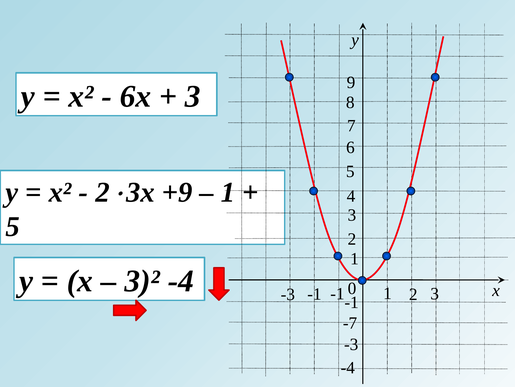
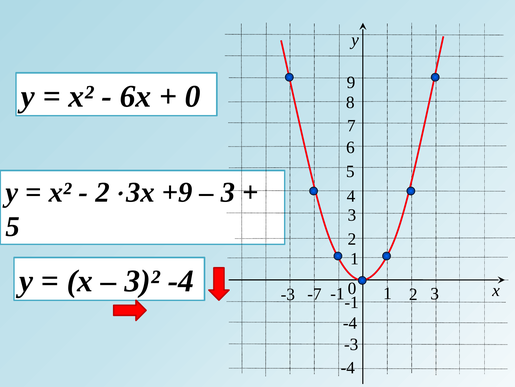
3: 3 -> 0 (193, 96)
1: 1 -> 3 (228, 192)
-1: -1 -> -7 (314, 294)
-7: -7 -> -4 (350, 323)
